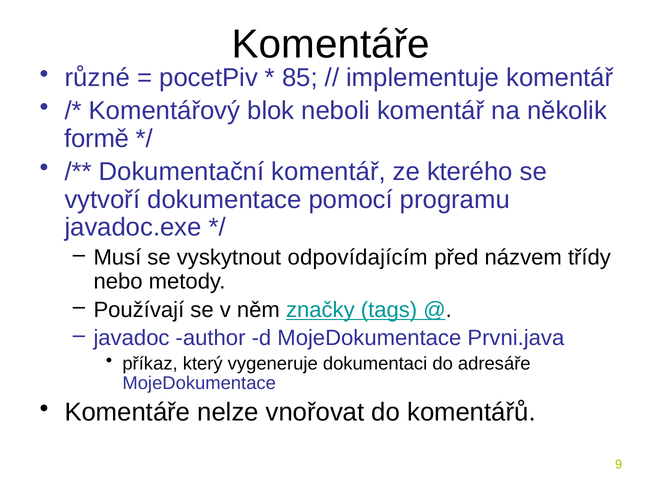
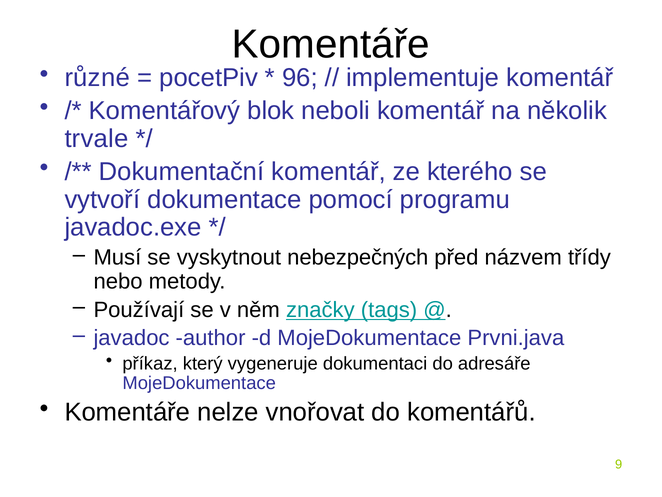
85: 85 -> 96 (300, 78)
formě: formě -> trvale (97, 139)
odpovídajícím: odpovídajícím -> nebezpečných (358, 257)
